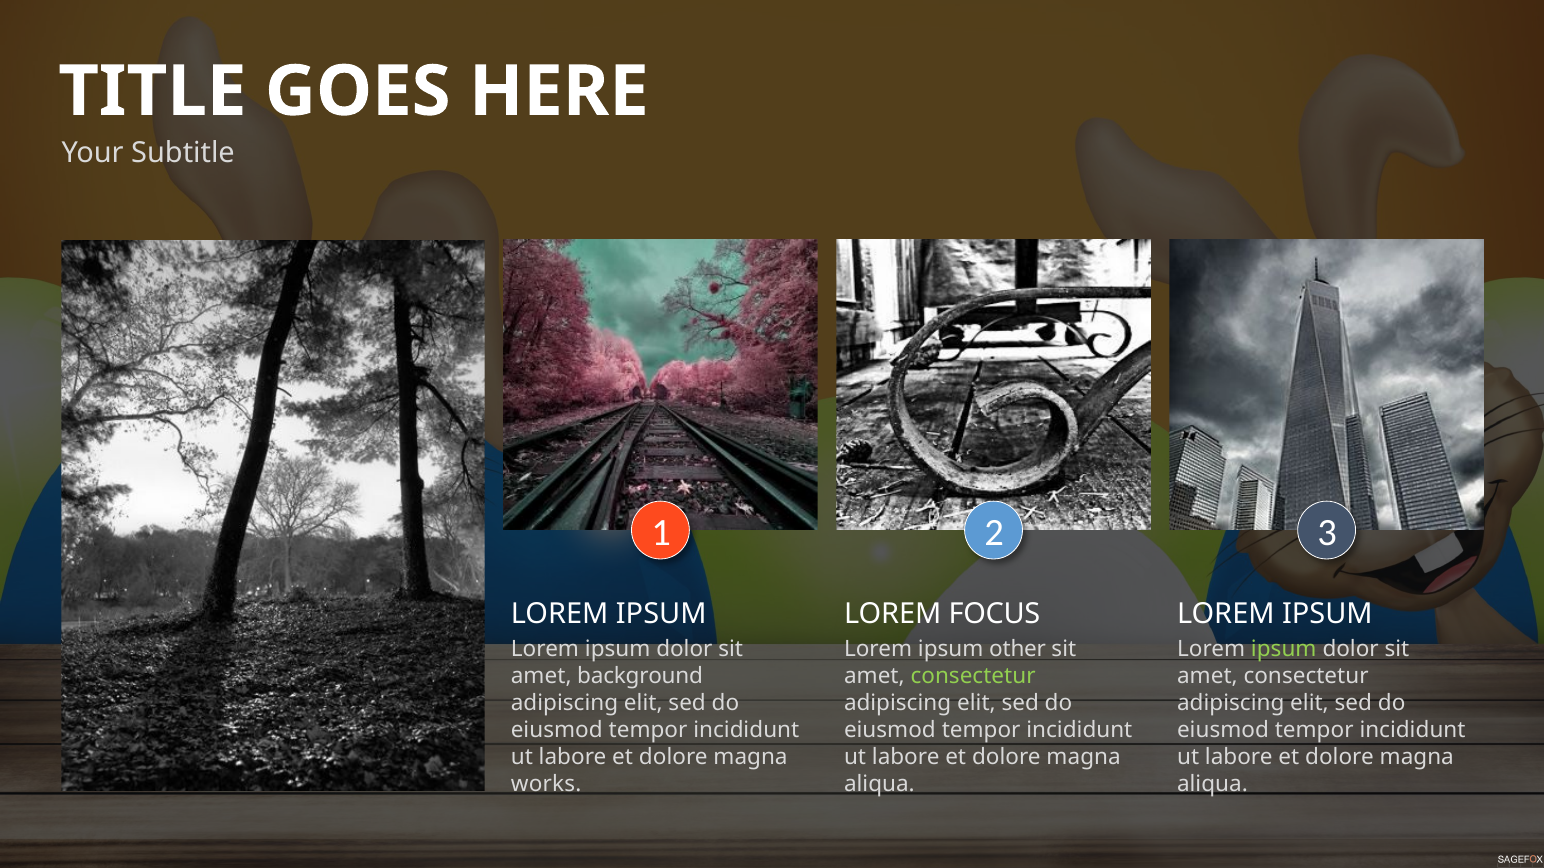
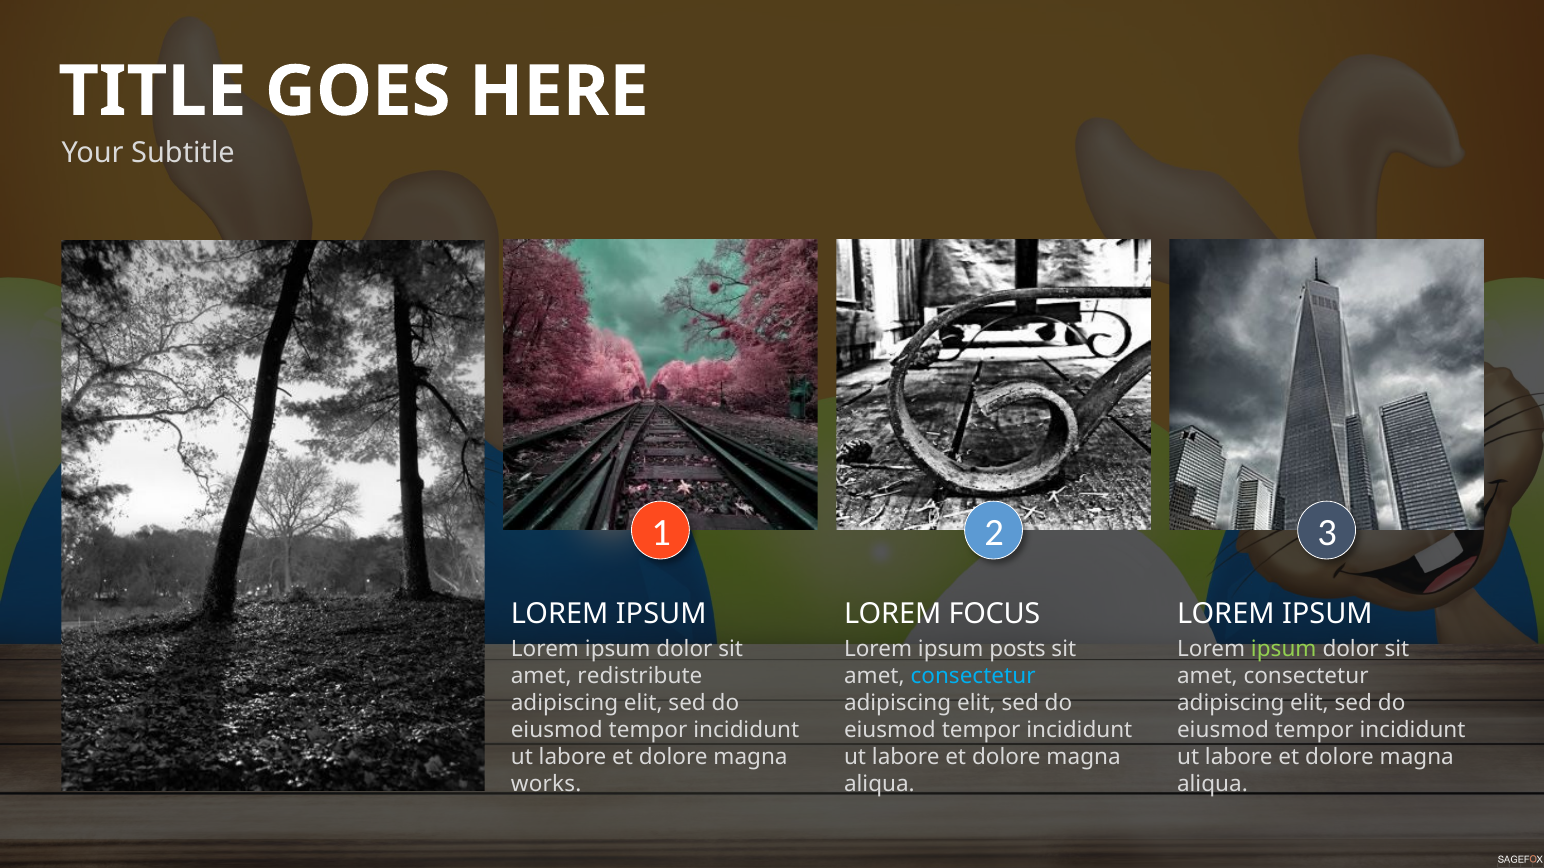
other: other -> posts (1018, 650)
background: background -> redistribute (640, 677)
consectetur colour: light green -> light blue (973, 677)
